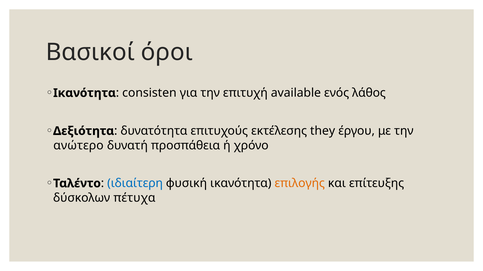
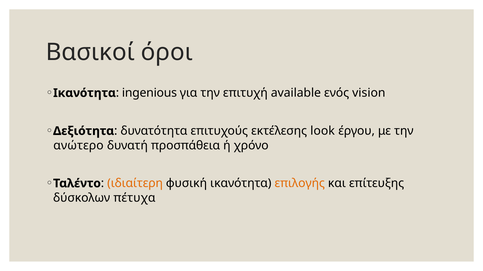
consisten: consisten -> ingenious (149, 93)
λάθος: λάθος -> vision (369, 93)
they: they -> look (323, 131)
ιδιαίτερη colour: blue -> orange (135, 184)
